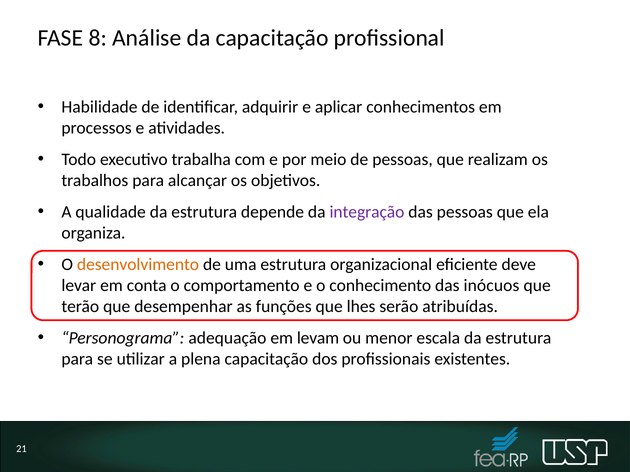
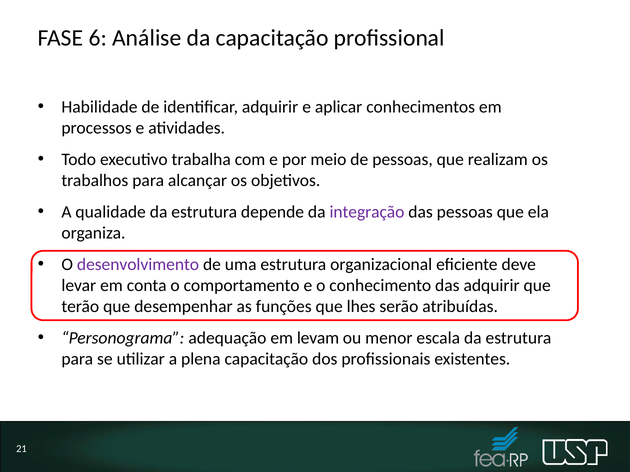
8: 8 -> 6 (98, 38)
desenvolvimento colour: orange -> purple (138, 265)
das inócuos: inócuos -> adquirir (492, 286)
